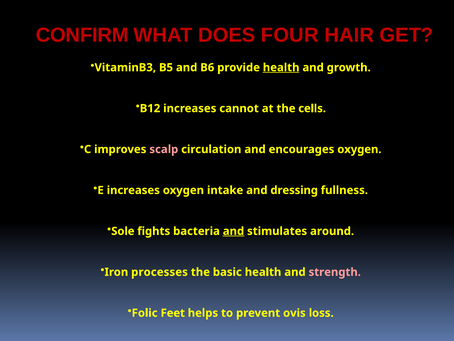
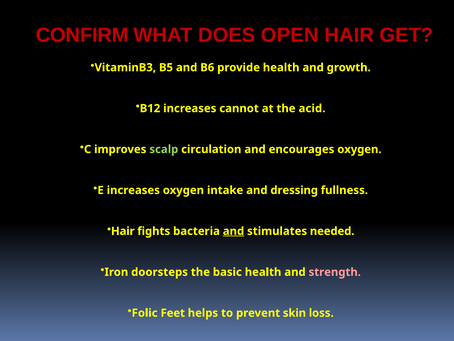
FOUR: FOUR -> OPEN (290, 35)
health underline: present -> none (281, 67)
cells: cells -> acid (312, 108)
scalp colour: pink -> light green (164, 149)
Sole: Sole -> Hair (123, 231)
around: around -> needed (332, 231)
processes: processes -> doorsteps (160, 272)
ovis: ovis -> skin (294, 313)
